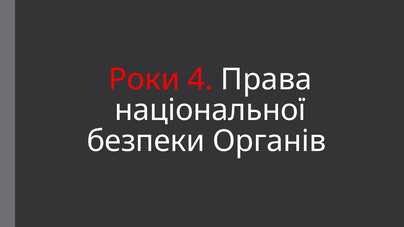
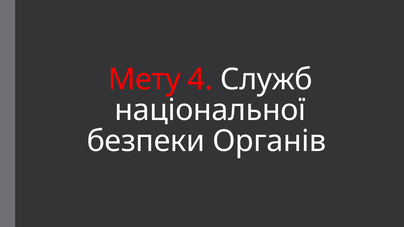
Роки: Роки -> Мету (144, 80)
Права: Права -> Служб (267, 80)
